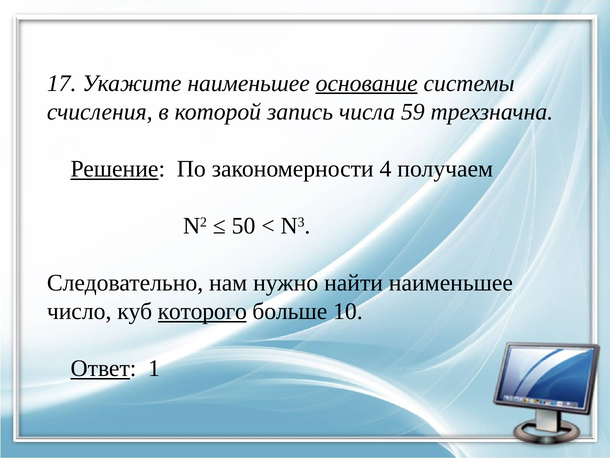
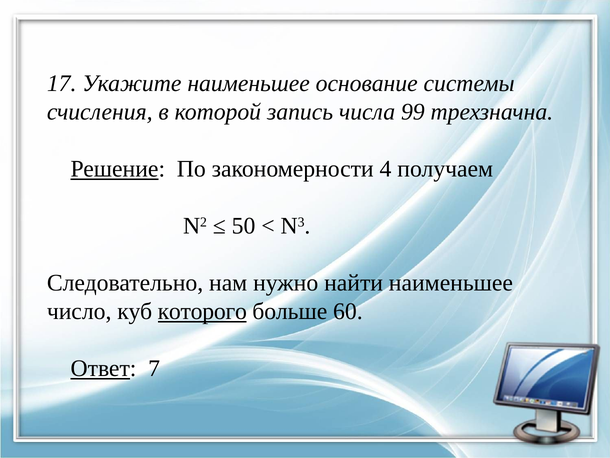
основание underline: present -> none (367, 83)
59: 59 -> 99 (413, 112)
10: 10 -> 60 (348, 311)
1: 1 -> 7 (154, 368)
